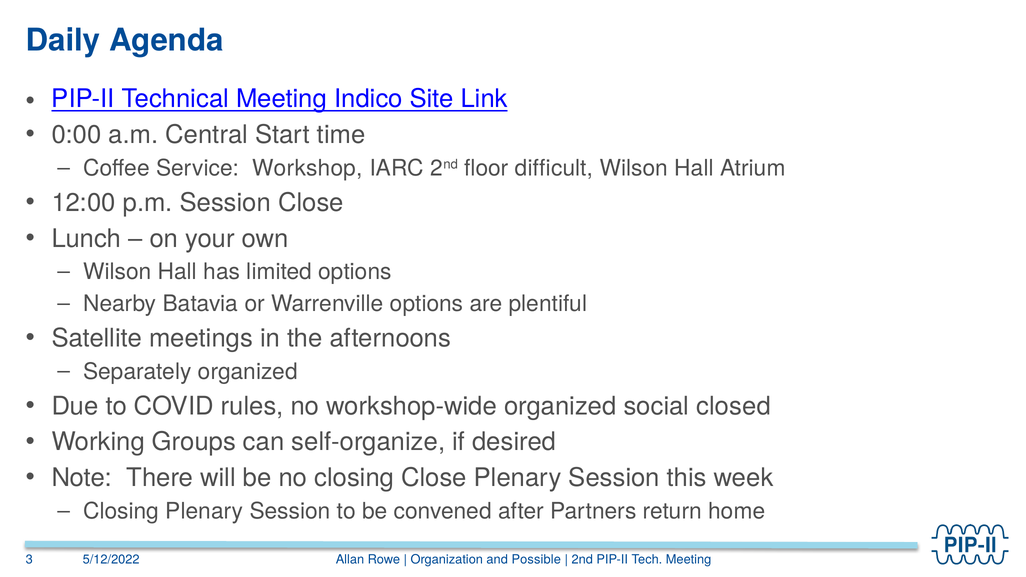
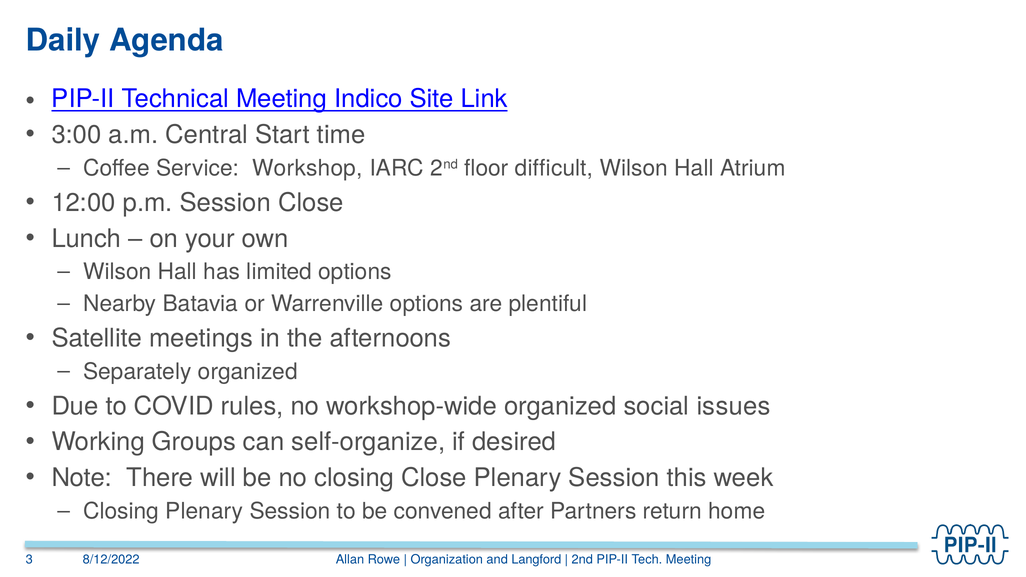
0:00: 0:00 -> 3:00 (76, 135)
closed: closed -> issues (734, 406)
5/12/2022: 5/12/2022 -> 8/12/2022 (111, 560)
Possible: Possible -> Langford (536, 559)
